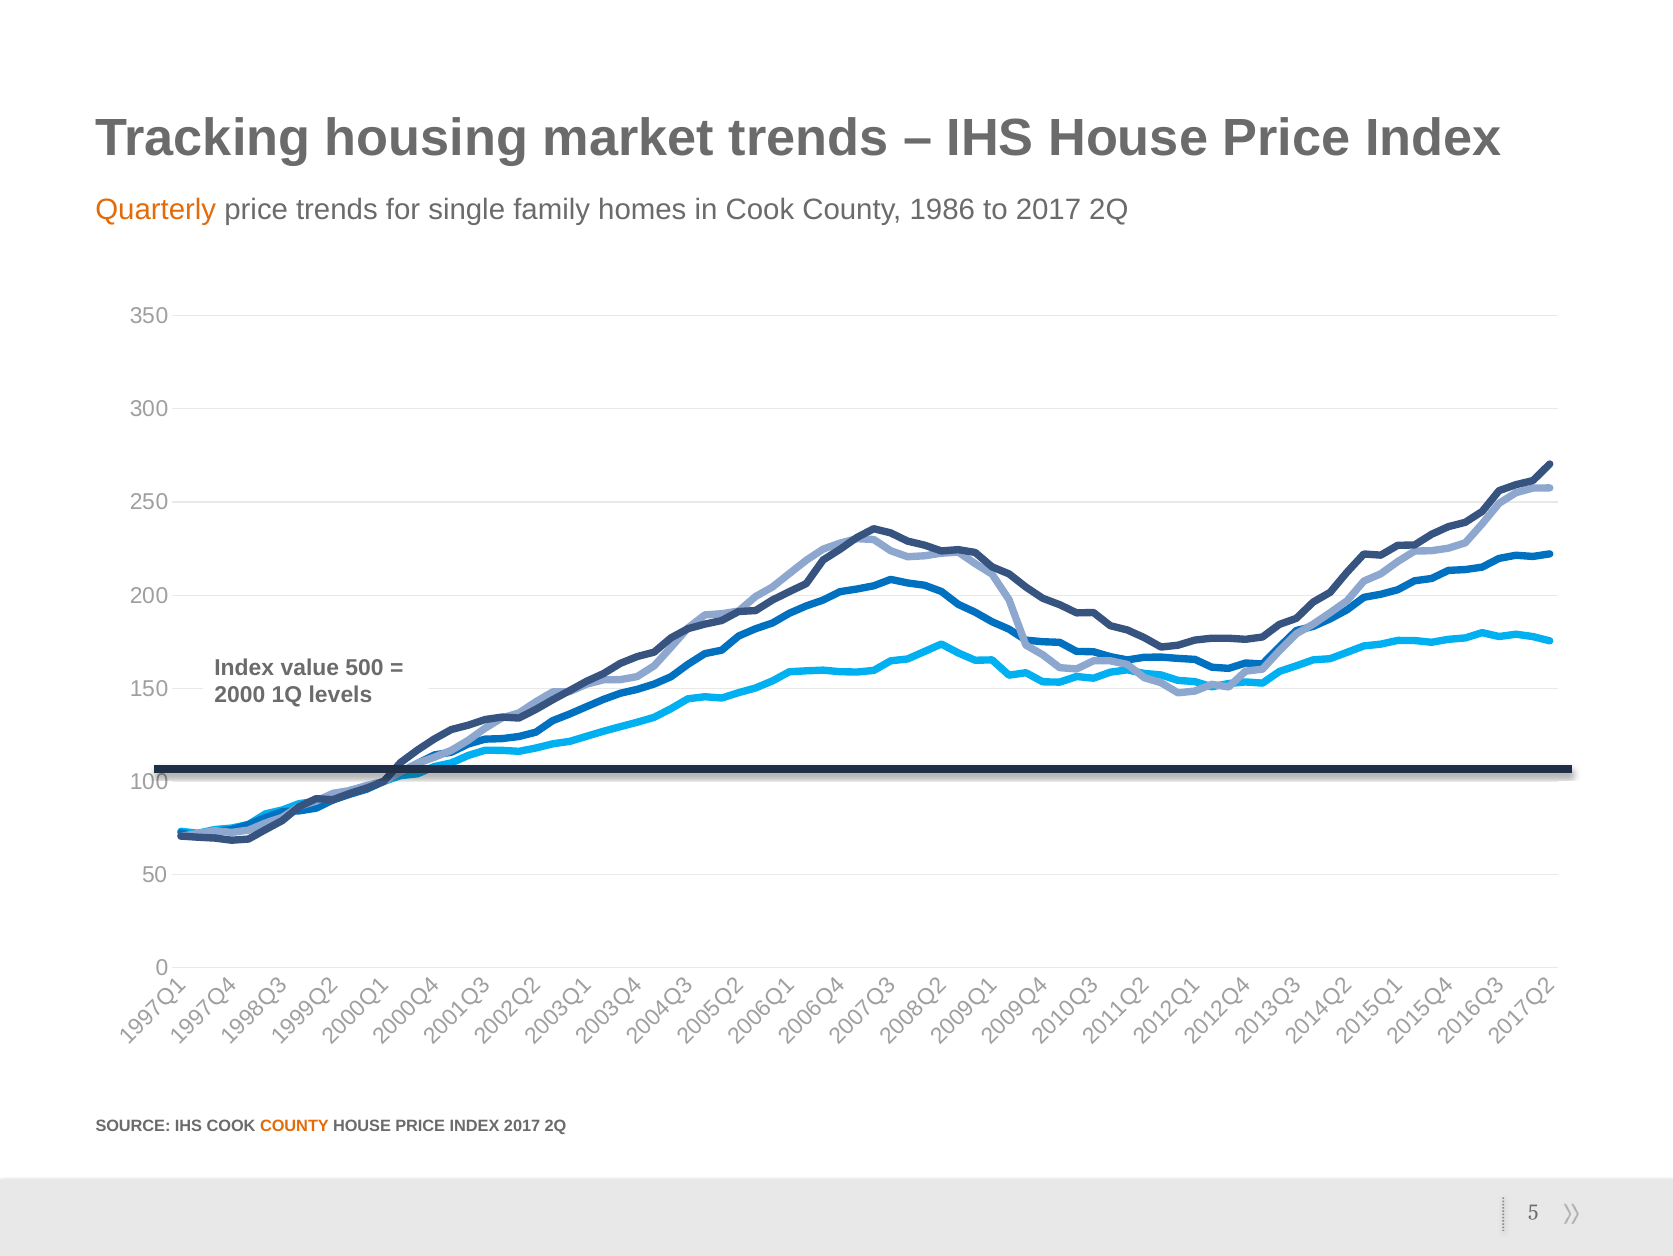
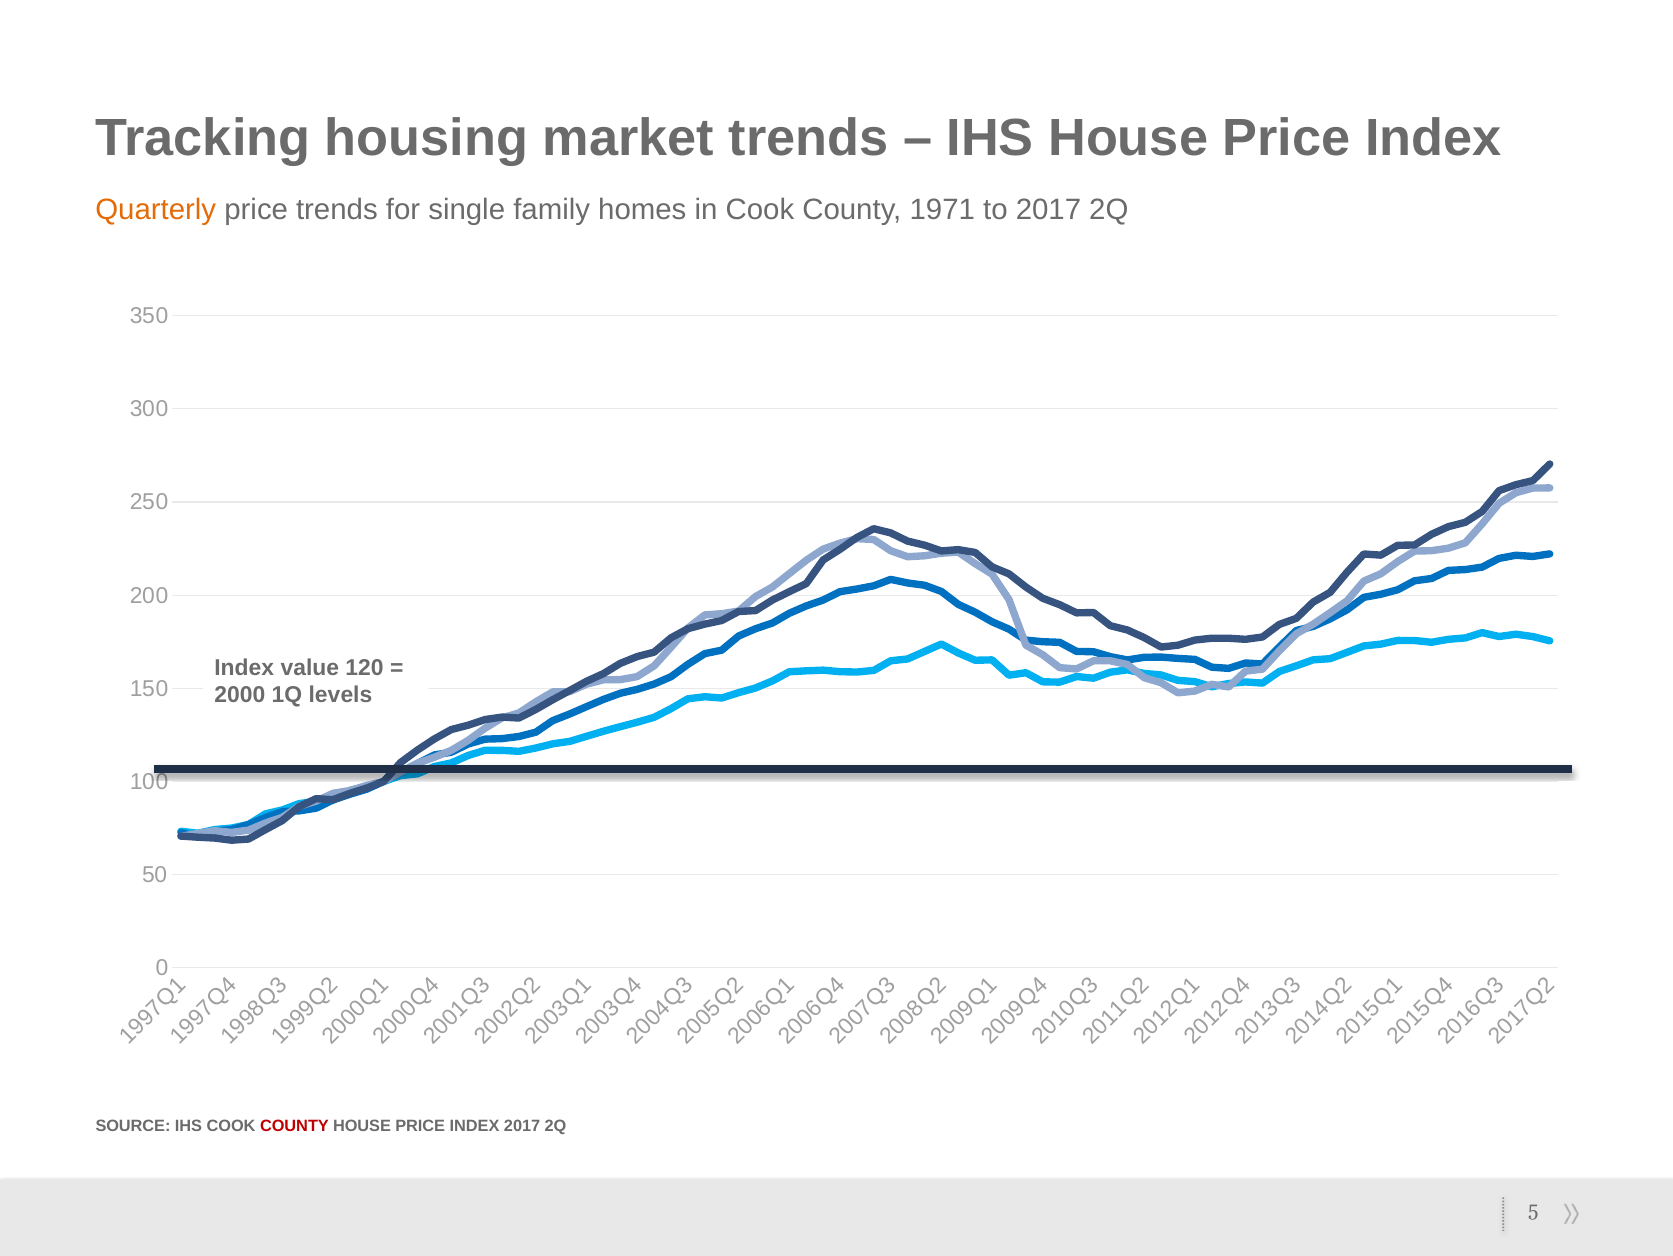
1986: 1986 -> 1971 (942, 210)
500: 500 -> 120 (365, 667)
COUNTY colour: orange -> red (294, 1125)
